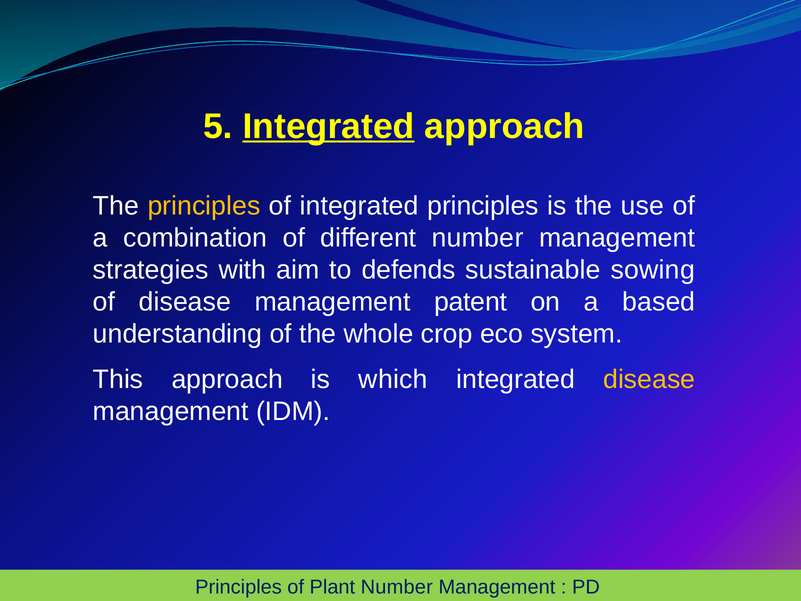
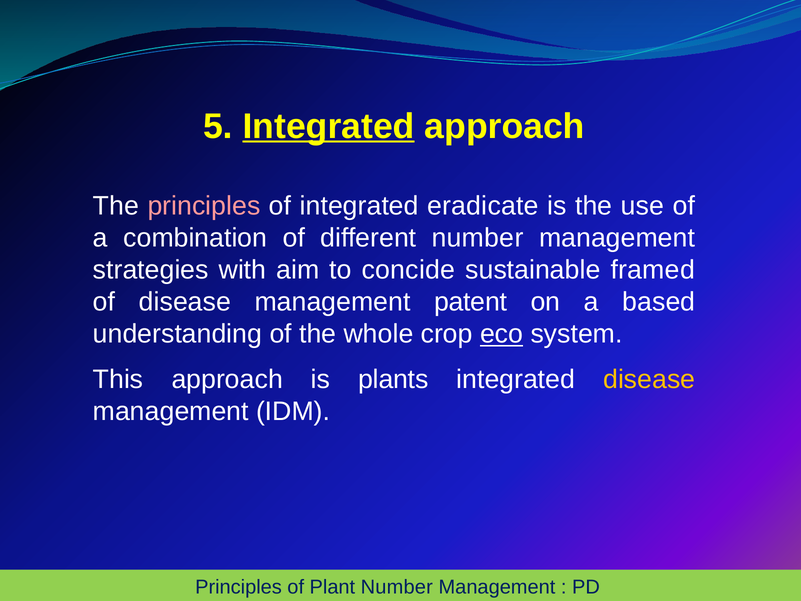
principles colour: yellow -> pink (204, 206)
integrated principles: principles -> eradicate (483, 206)
defends: defends -> concide (408, 270)
sowing: sowing -> framed (653, 270)
eco underline: none -> present (502, 334)
which: which -> plants (393, 379)
